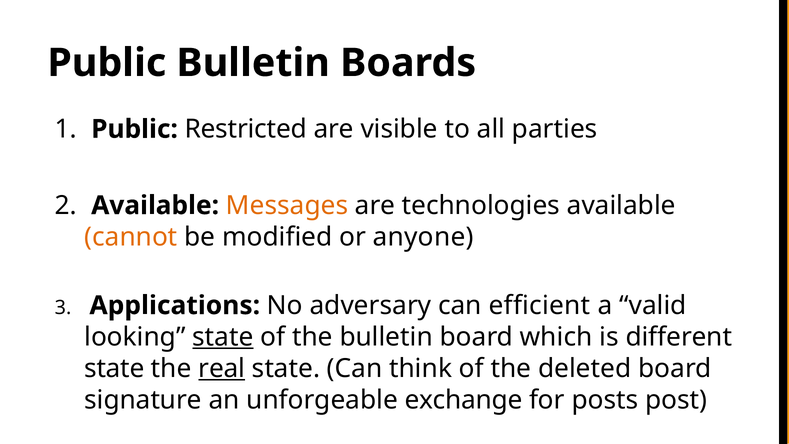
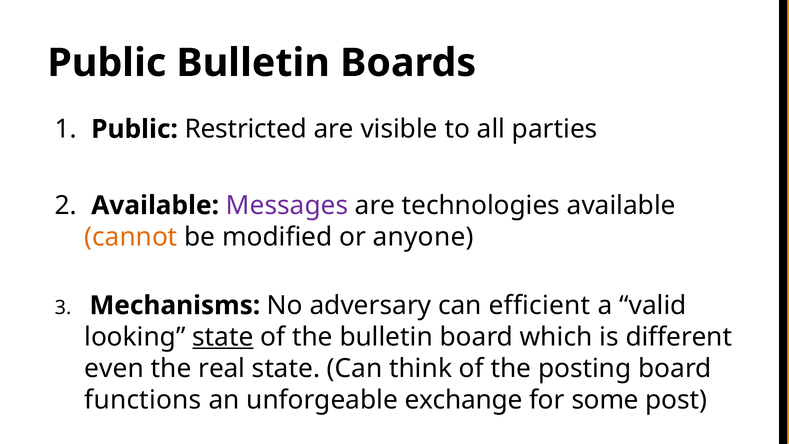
Messages colour: orange -> purple (287, 205)
Applications: Applications -> Mechanisms (175, 305)
state: state -> even (114, 368)
real underline: present -> none (222, 368)
deleted: deleted -> posting (585, 368)
signature: signature -> functions (143, 400)
posts: posts -> some (605, 400)
